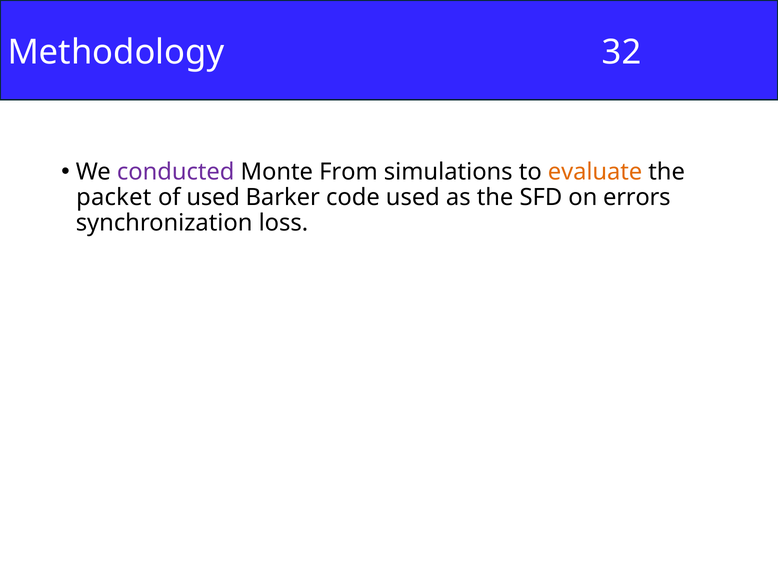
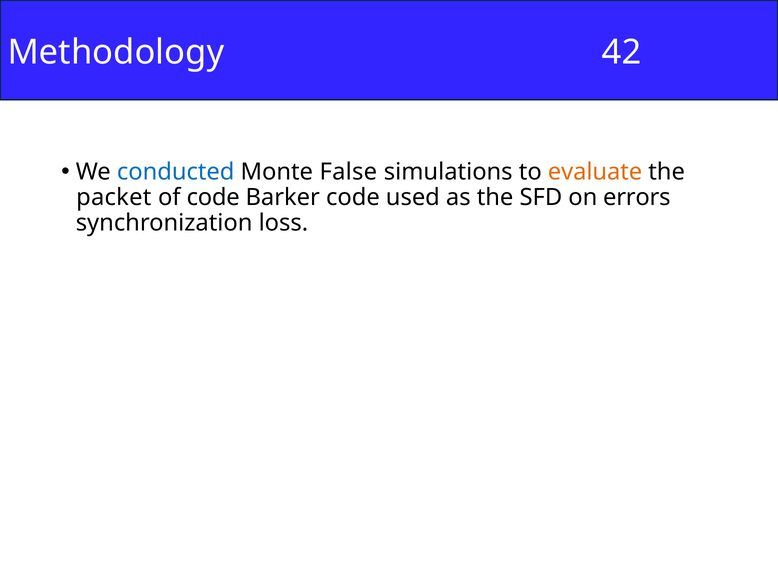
32: 32 -> 42 (622, 52)
conducted colour: purple -> blue (176, 172)
From: From -> False (348, 172)
of used: used -> code (213, 198)
